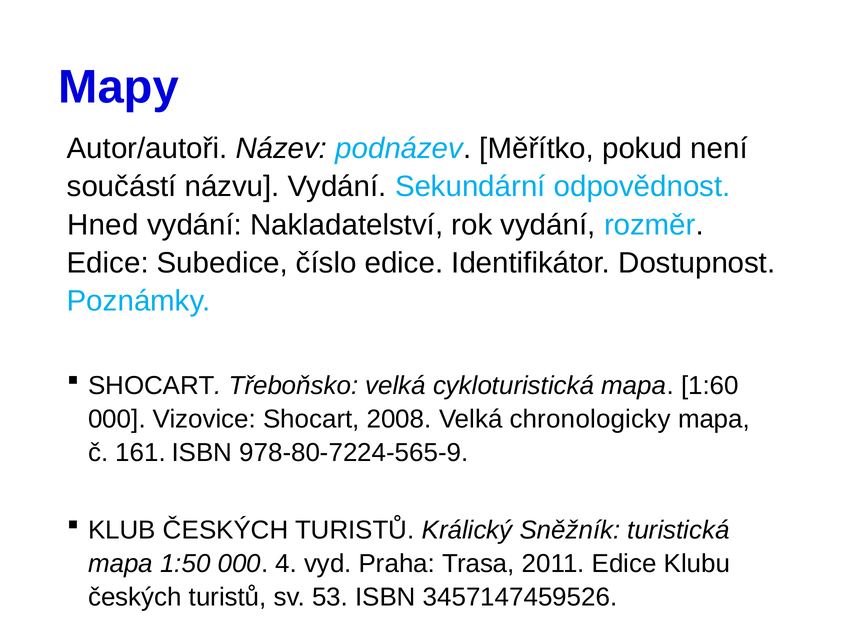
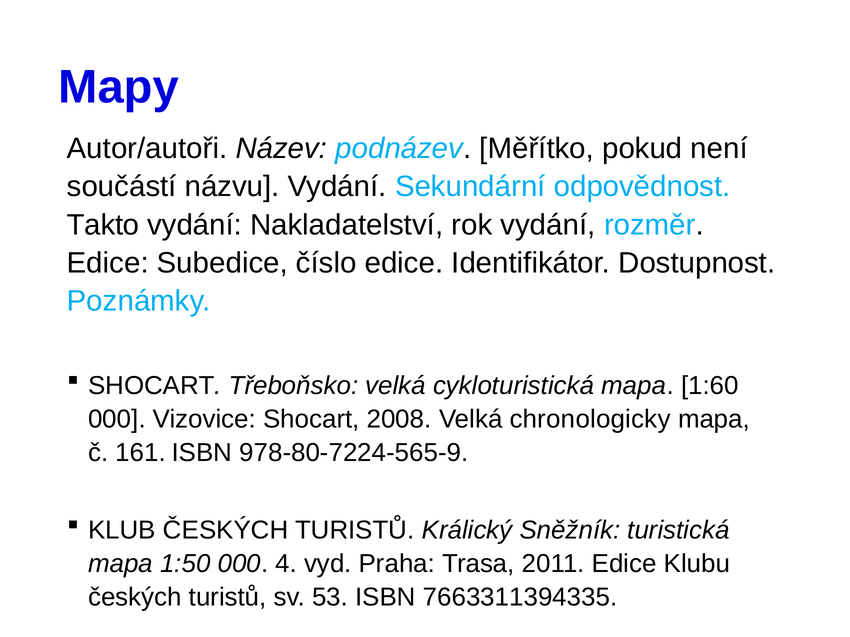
Hned: Hned -> Takto (103, 225)
3457147459526: 3457147459526 -> 7663311394335 (520, 598)
